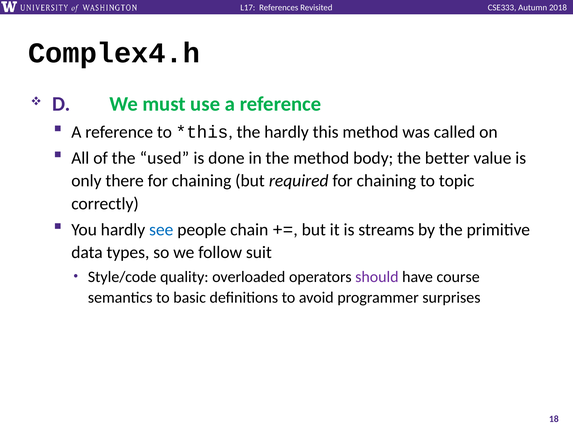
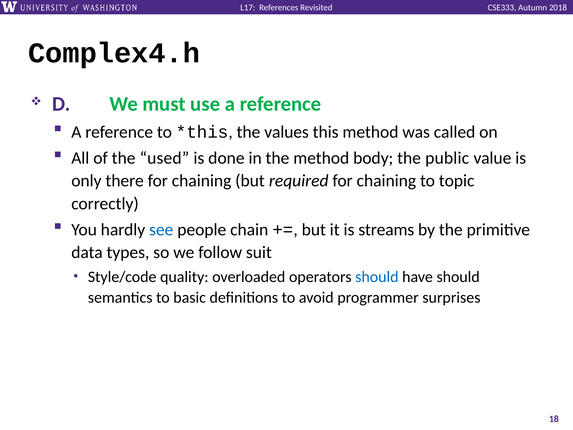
the hardly: hardly -> values (287, 132)
better: better -> public (447, 158)
should colour: purple -> blue (377, 277)
have course: course -> should (458, 277)
